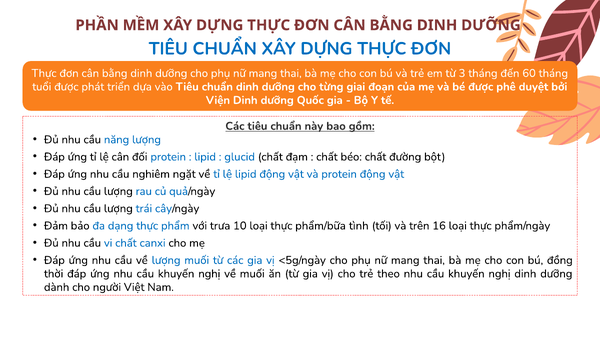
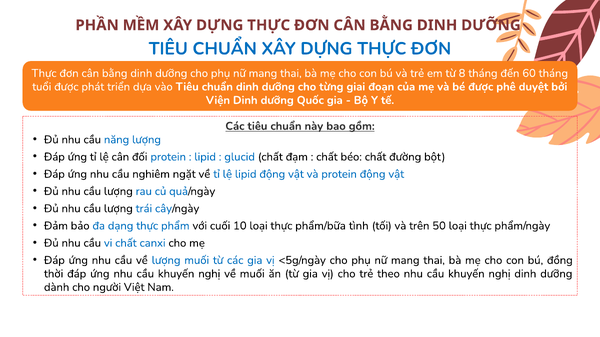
3: 3 -> 8 (462, 73)
trưa: trưa -> cuối (220, 226)
16: 16 -> 50 (439, 226)
